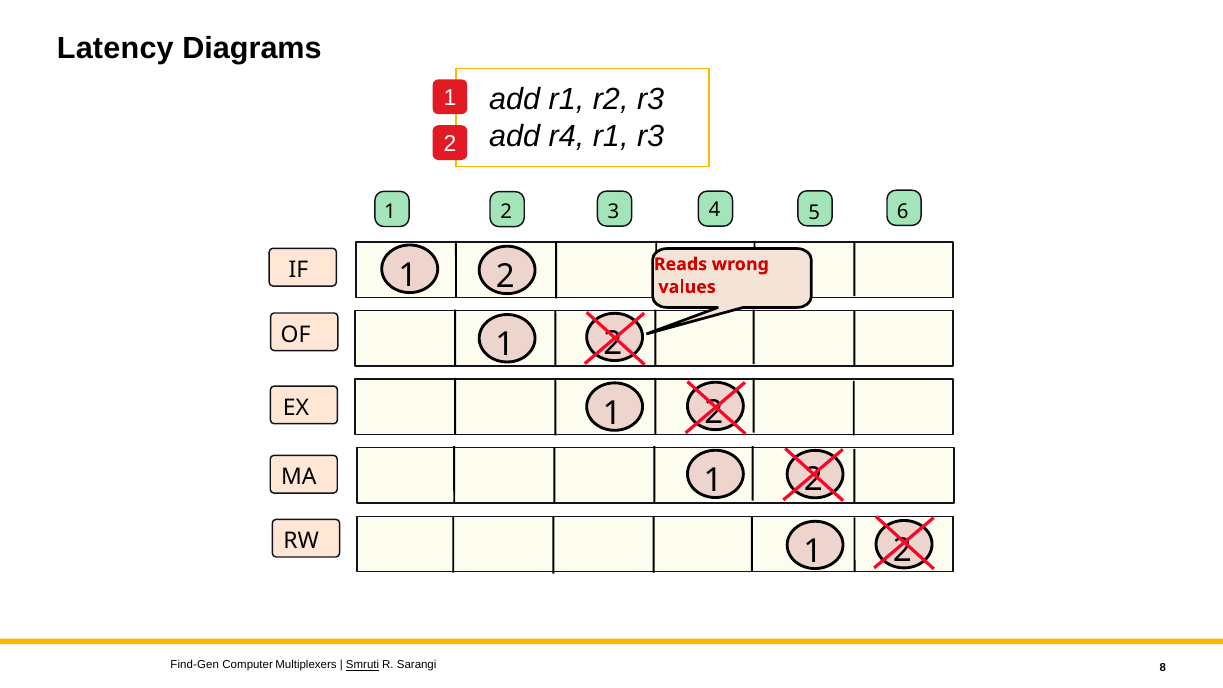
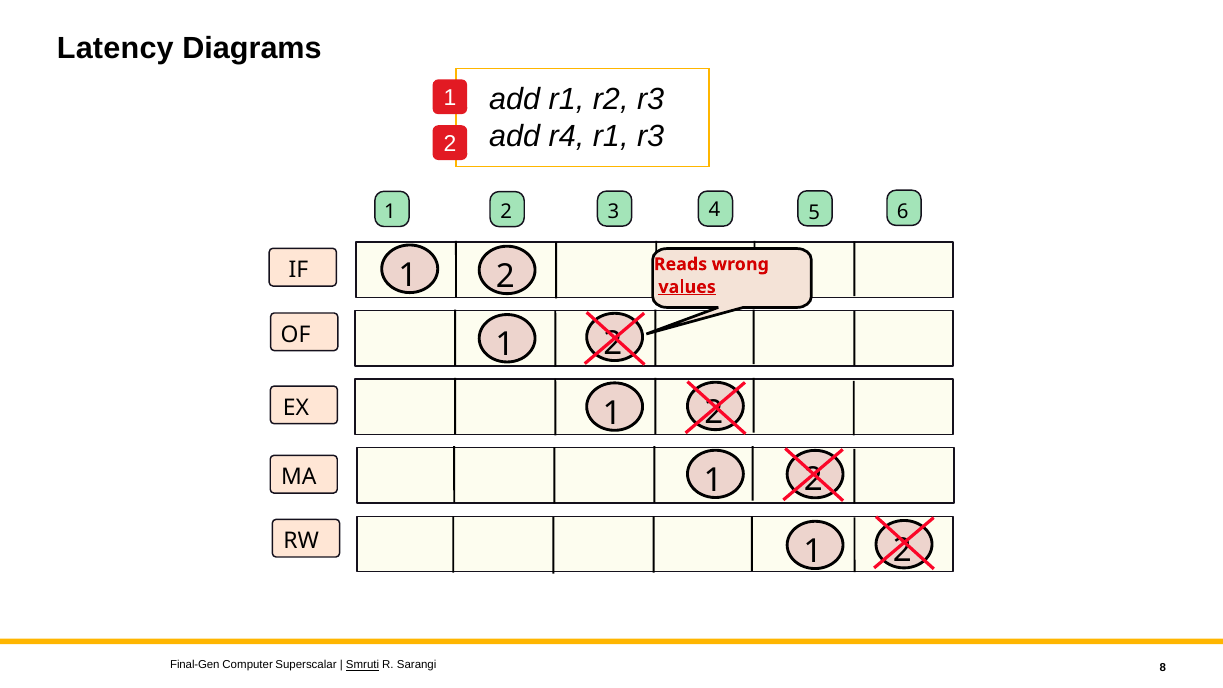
values underline: none -> present (687, 287)
Find-Gen: Find-Gen -> Final-Gen (195, 665)
Multiplexers: Multiplexers -> Superscalar (306, 665)
